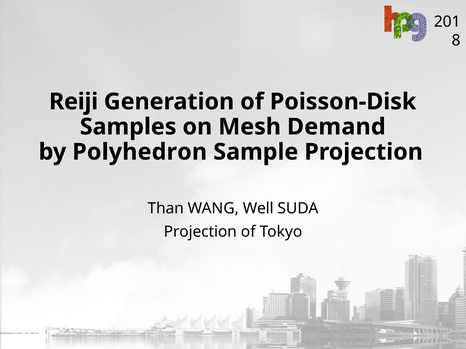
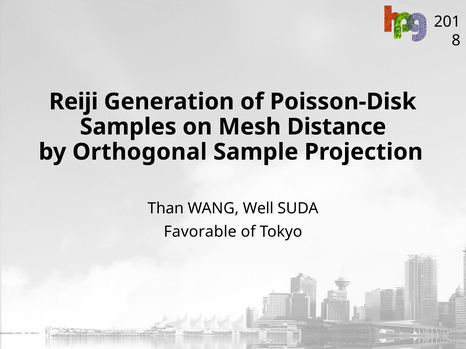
Demand: Demand -> Distance (337, 127)
Polyhedron: Polyhedron -> Orthogonal (140, 152)
Projection: Projection -> Favorable (200, 232)
